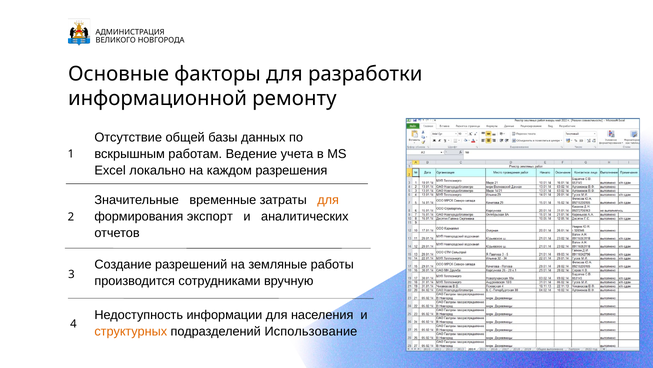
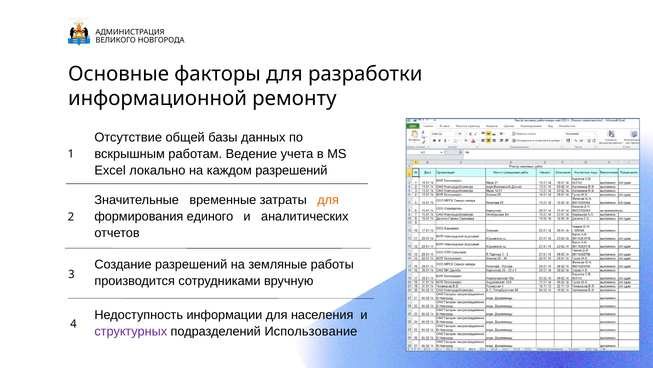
каждом разрешения: разрешения -> разрешений (291, 170)
экспорт: экспорт -> единого (210, 216)
структурных colour: orange -> purple (131, 331)
